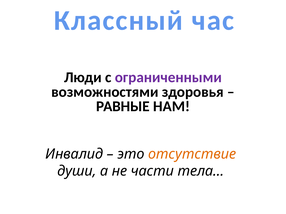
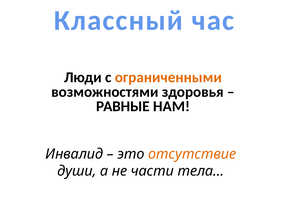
ограниченными colour: purple -> orange (168, 78)
